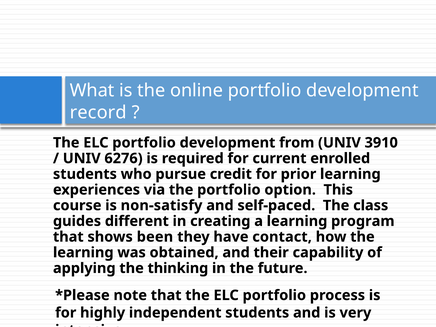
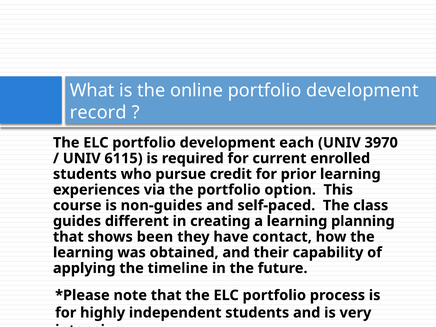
from: from -> each (297, 143)
3910: 3910 -> 3970 (381, 143)
6276: 6276 -> 6115 (124, 158)
non-satisfy: non-satisfy -> non-guides (162, 205)
program: program -> planning (363, 221)
thinking: thinking -> timeline (178, 268)
